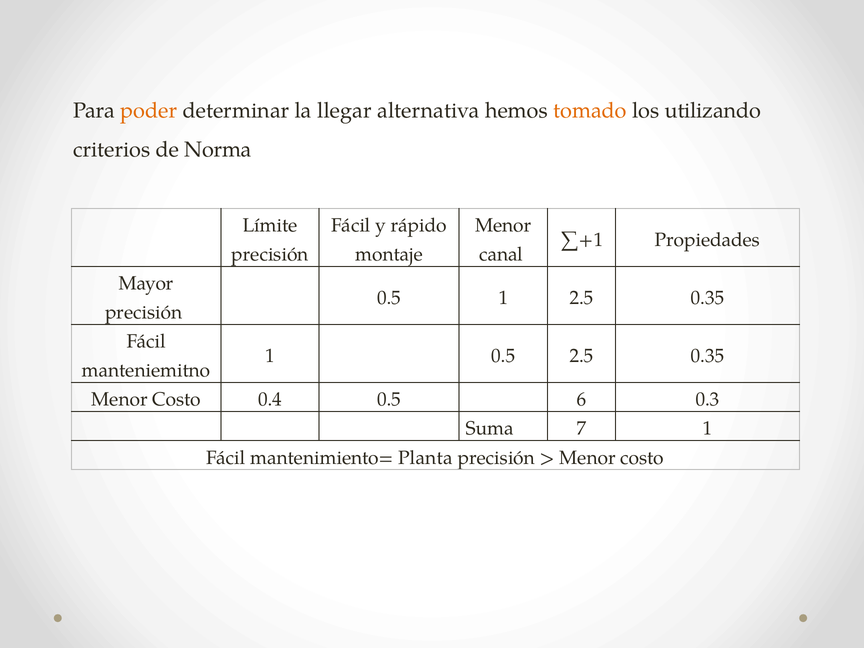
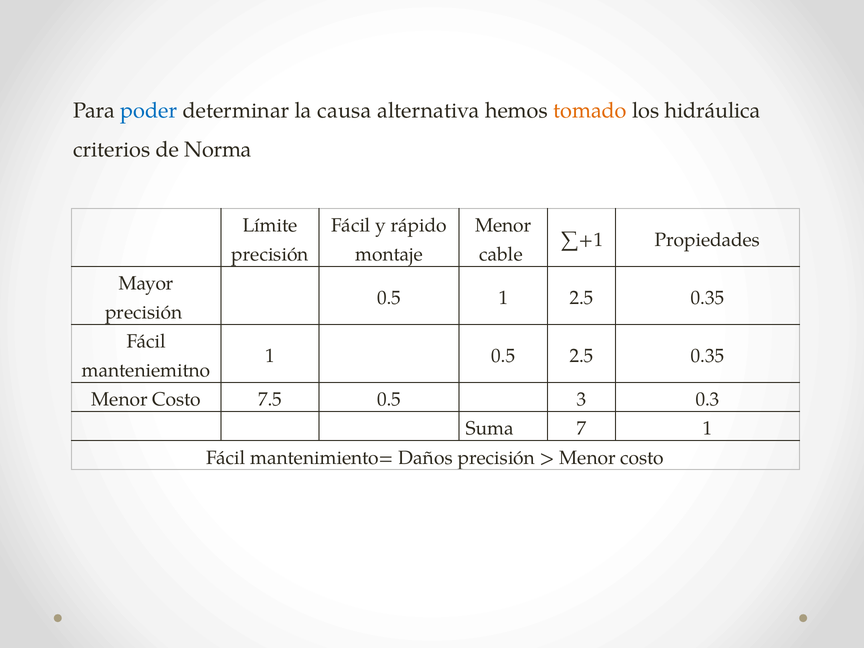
poder colour: orange -> blue (149, 111)
llegar: llegar -> causa (344, 111)
utilizando: utilizando -> hidráulica (713, 111)
canal: canal -> cable (501, 255)
0.4: 0.4 -> 7.5 (270, 400)
6: 6 -> 3 (582, 400)
Planta: Planta -> Daños (426, 458)
